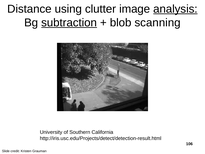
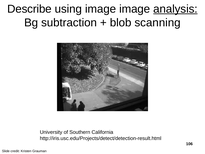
Distance: Distance -> Describe (29, 9)
using clutter: clutter -> image (101, 9)
subtraction underline: present -> none (69, 23)
